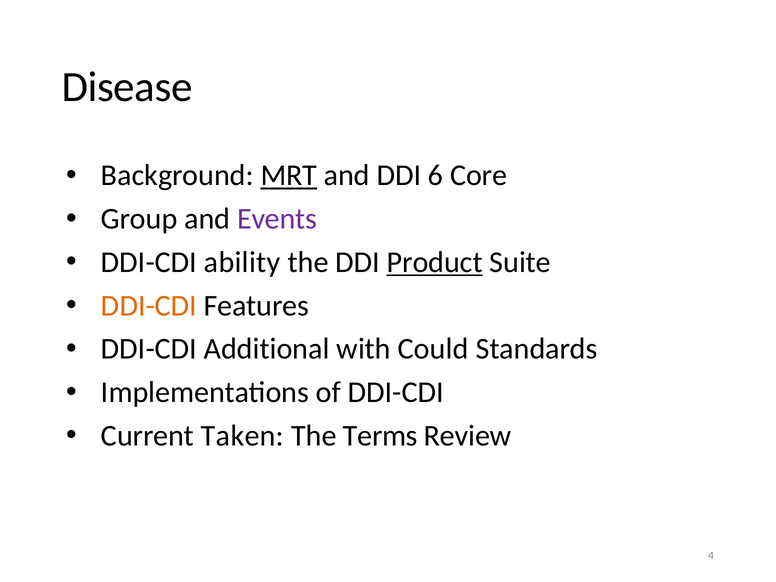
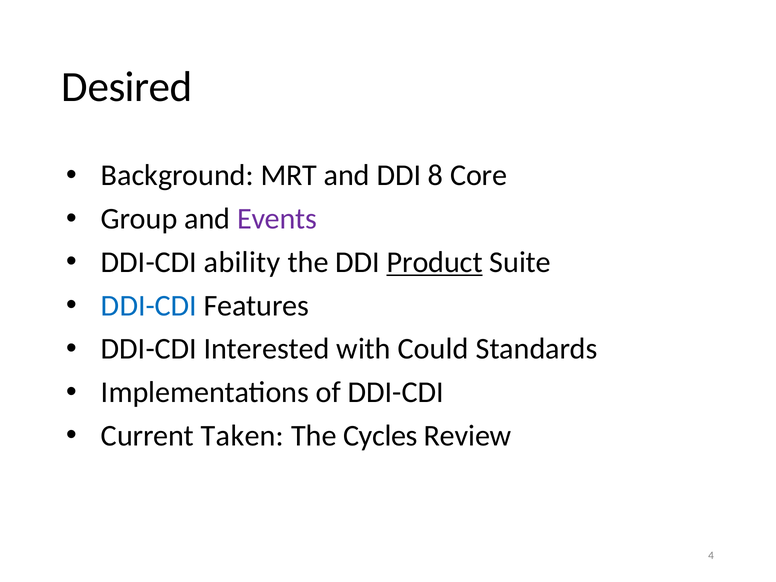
Disease: Disease -> Desired (127, 87)
MRT underline: present -> none (289, 175)
6: 6 -> 8 (436, 175)
DDI-CDI colour: orange -> blue (149, 306)
Additional: Additional -> Interested (267, 349)
Terms: Terms -> Cycles (380, 436)
